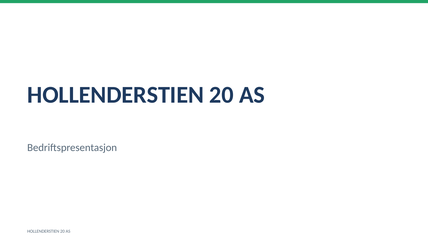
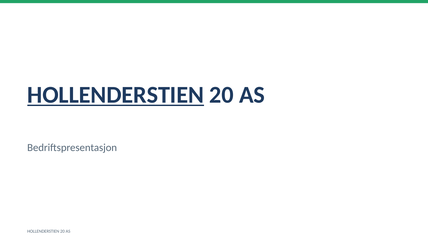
HOLLENDERSTIEN underline: none -> present (116, 95)
